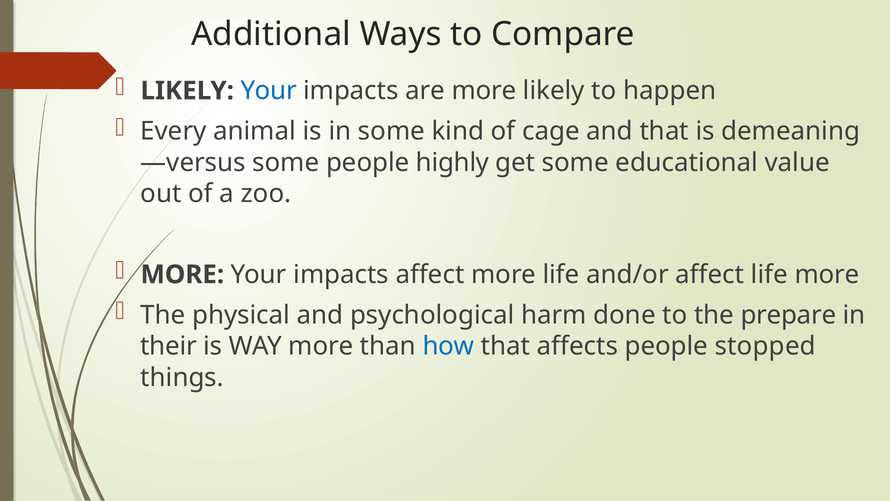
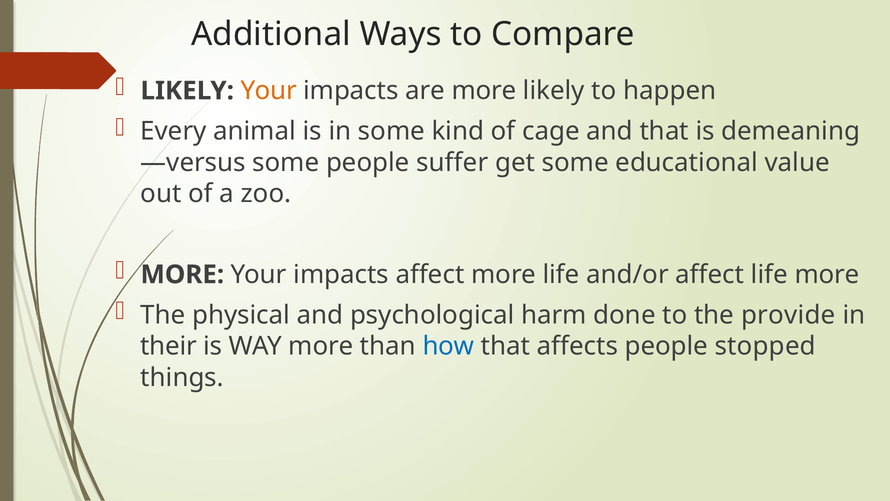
Your colour: blue -> orange (269, 91)
highly: highly -> suffer (452, 162)
prepare: prepare -> provide (788, 315)
